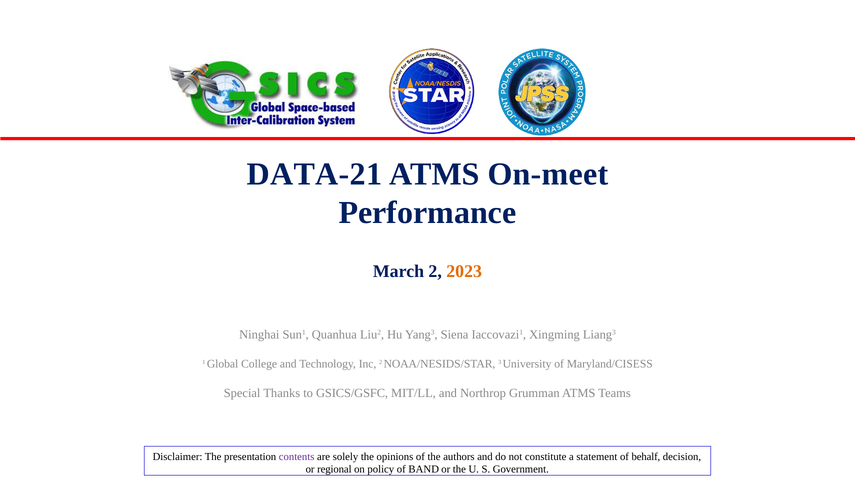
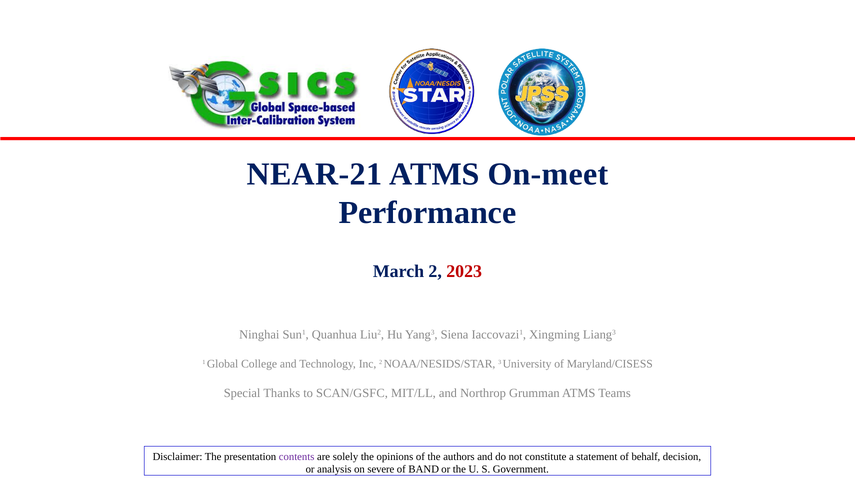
DATA-21: DATA-21 -> NEAR-21 (314, 174)
2023 colour: orange -> red (464, 271)
GSICS/GSFC: GSICS/GSFC -> SCAN/GSFC (352, 393)
regional: regional -> analysis (334, 469)
policy: policy -> severe (381, 469)
